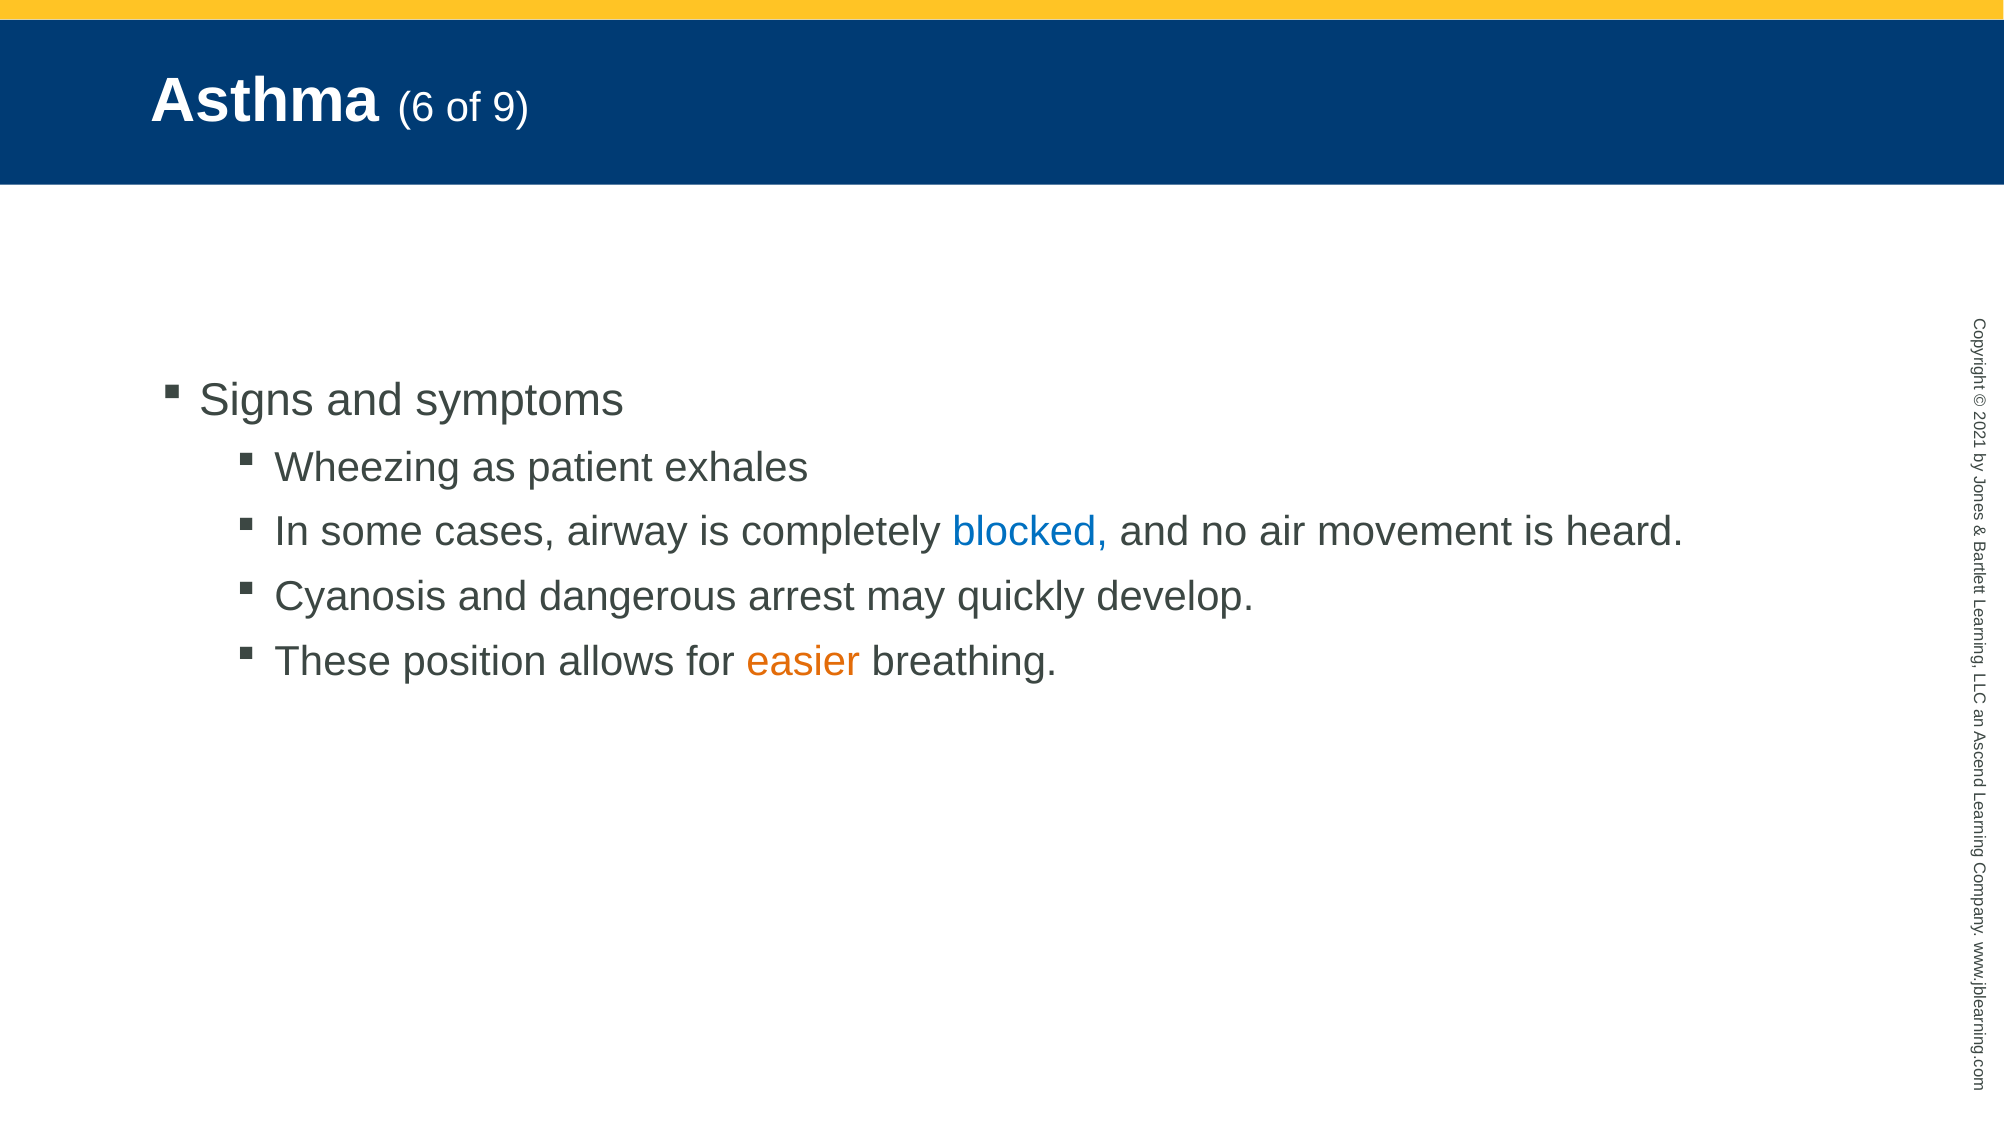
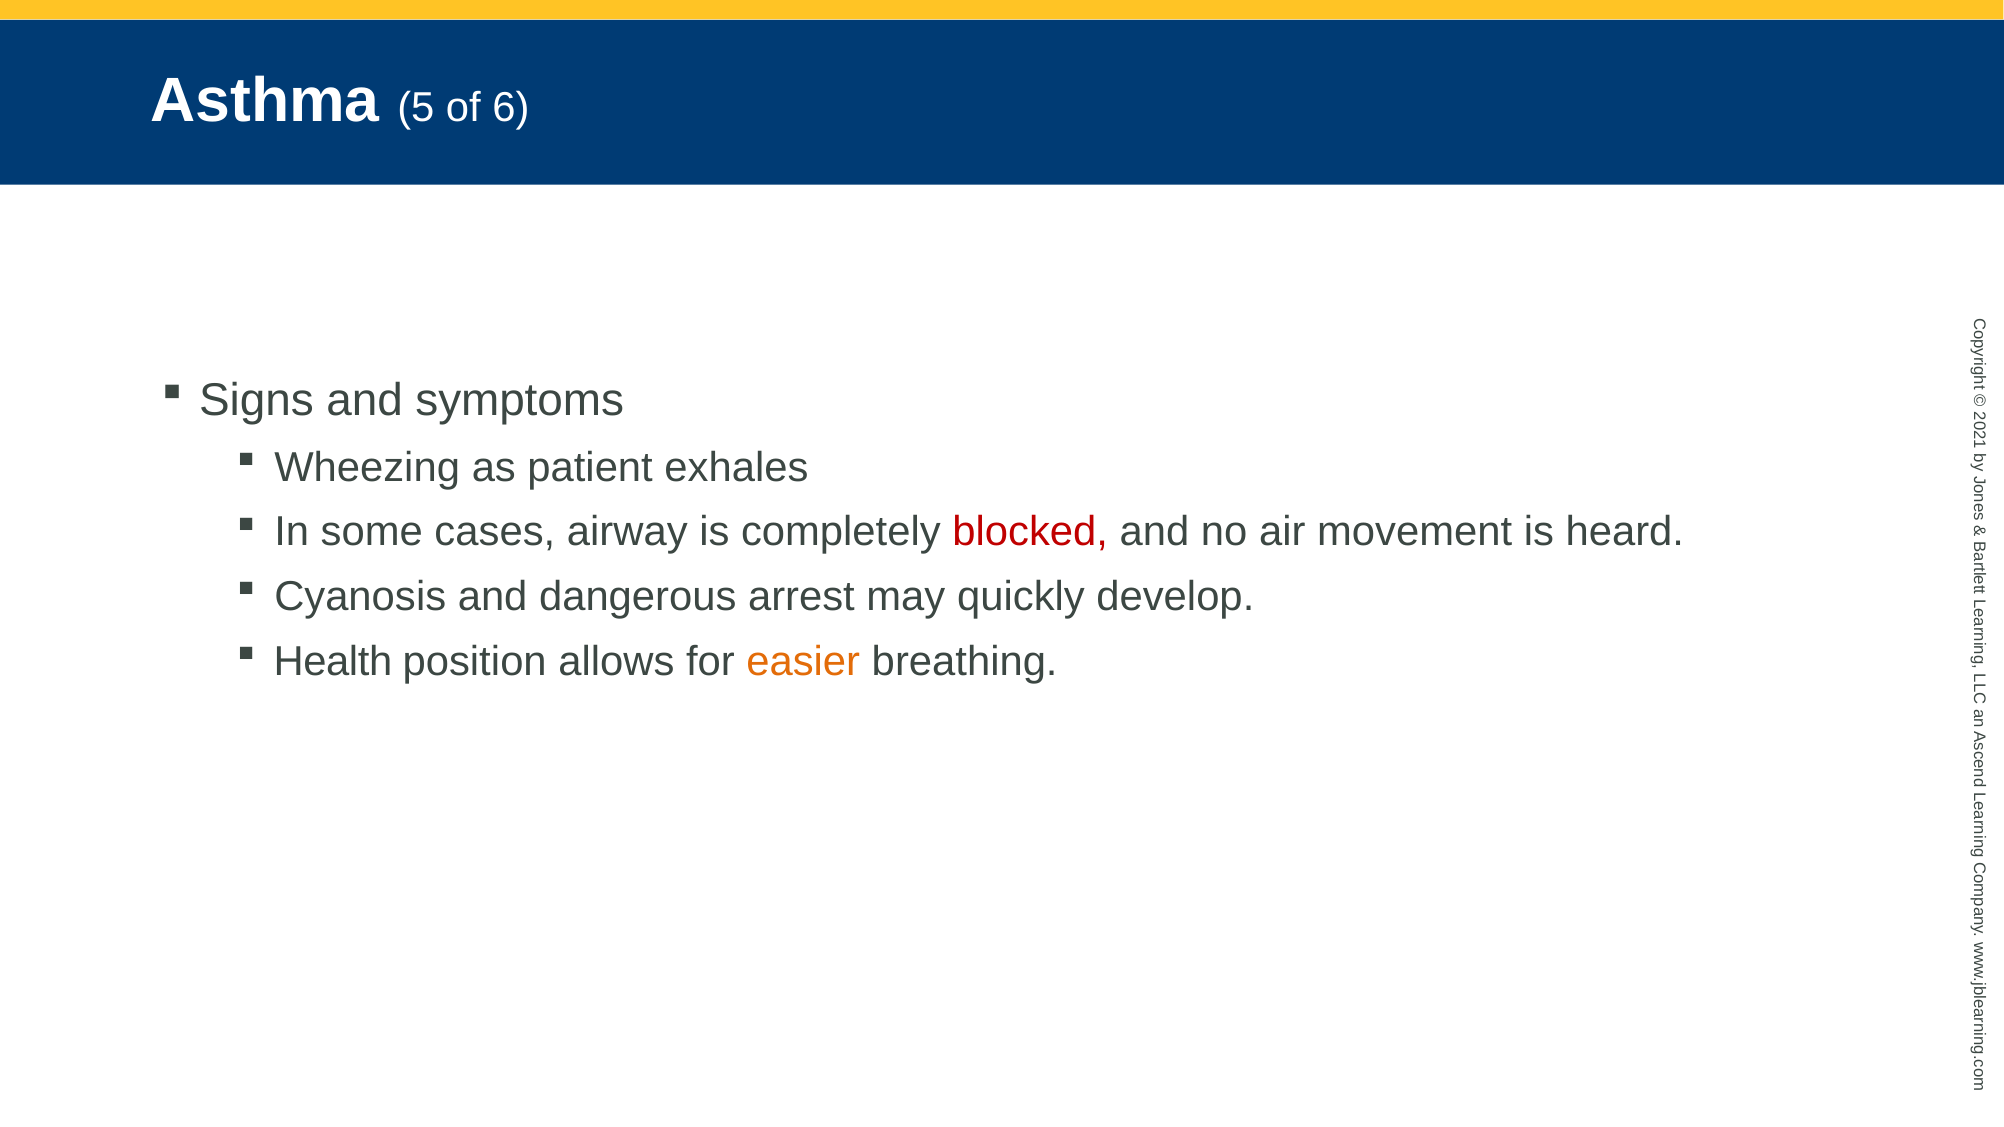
6: 6 -> 5 (416, 108)
9: 9 -> 6 (511, 108)
blocked colour: blue -> red (1030, 532)
These: These -> Health (333, 662)
